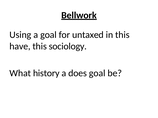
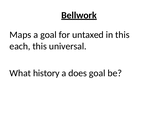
Using: Using -> Maps (20, 35)
have: have -> each (20, 46)
sociology: sociology -> universal (68, 46)
